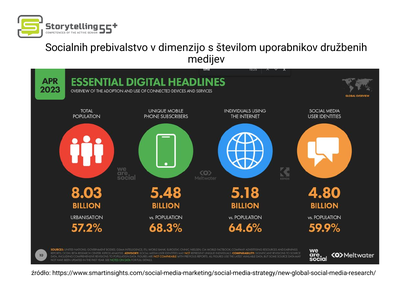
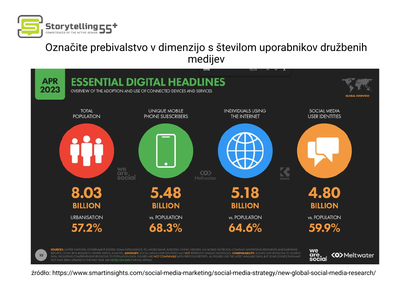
Socialnih: Socialnih -> Označite (66, 48)
